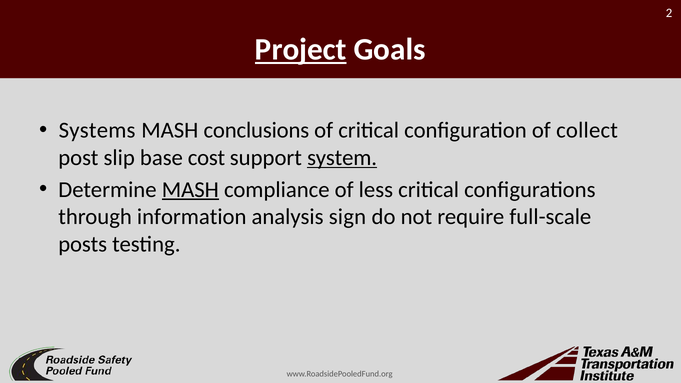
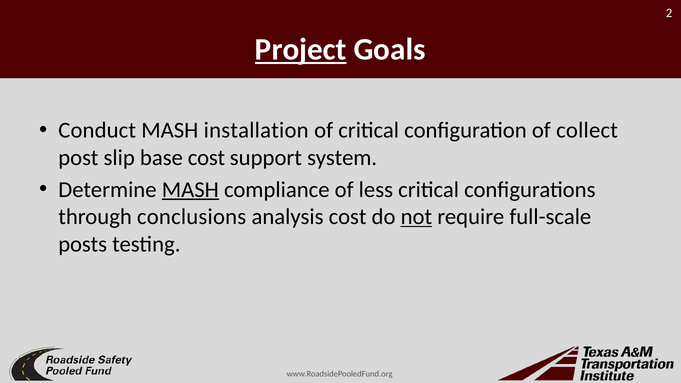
Systems: Systems -> Conduct (97, 130)
conclusions: conclusions -> installation (256, 130)
system underline: present -> none (342, 158)
information: information -> conclusions (192, 217)
analysis sign: sign -> cost (348, 217)
not underline: none -> present (416, 217)
